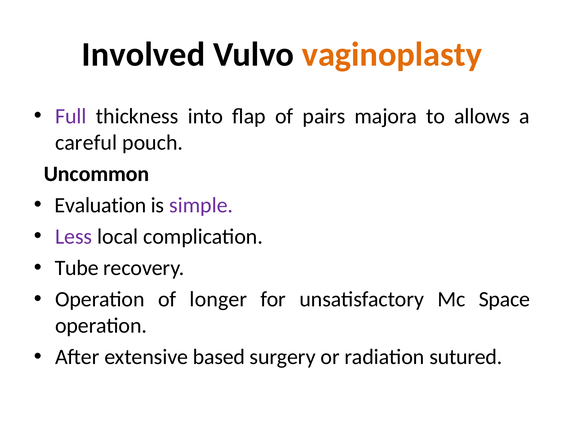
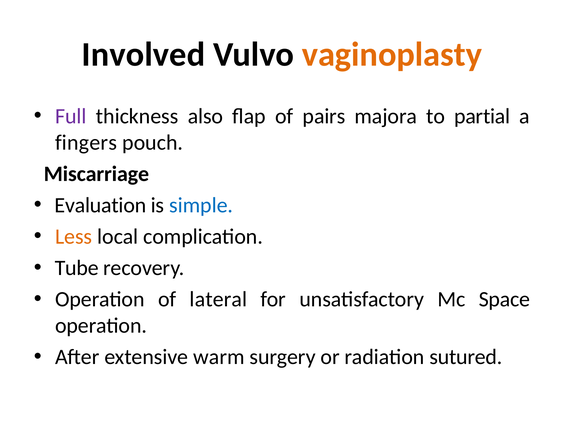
into: into -> also (205, 116)
allows: allows -> partial (482, 116)
careful: careful -> fingers (86, 143)
Uncommon: Uncommon -> Miscarriage (97, 174)
simple colour: purple -> blue (201, 205)
Less colour: purple -> orange (74, 237)
longer: longer -> lateral (218, 299)
based: based -> warm (219, 357)
